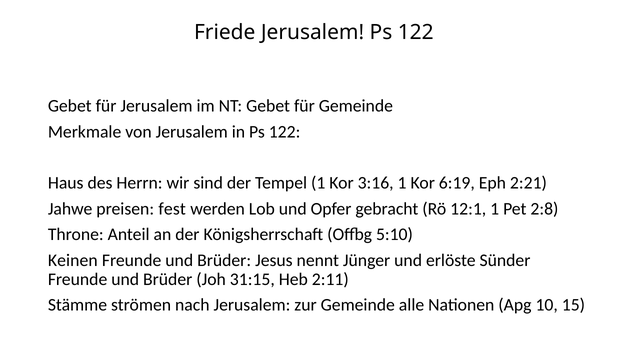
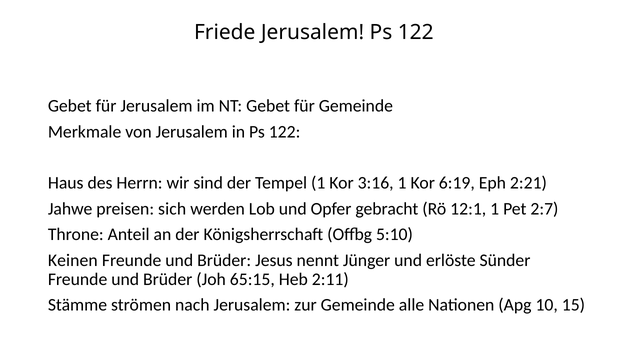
fest: fest -> sich (172, 208)
2:8: 2:8 -> 2:7 (544, 208)
31:15: 31:15 -> 65:15 (252, 279)
